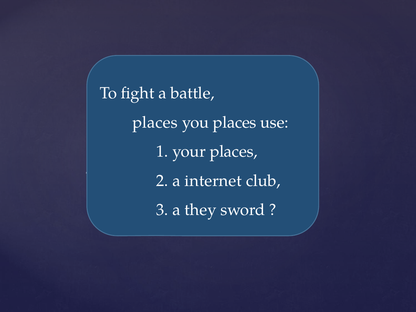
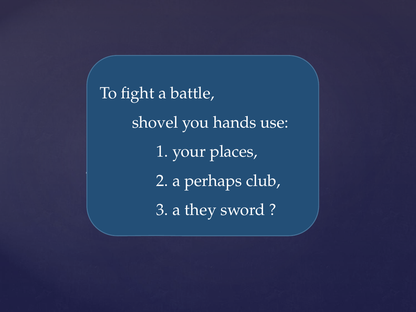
places: places -> shovel (155, 122)
you places: places -> hands (235, 122)
internet: internet -> perhaps (213, 181)
